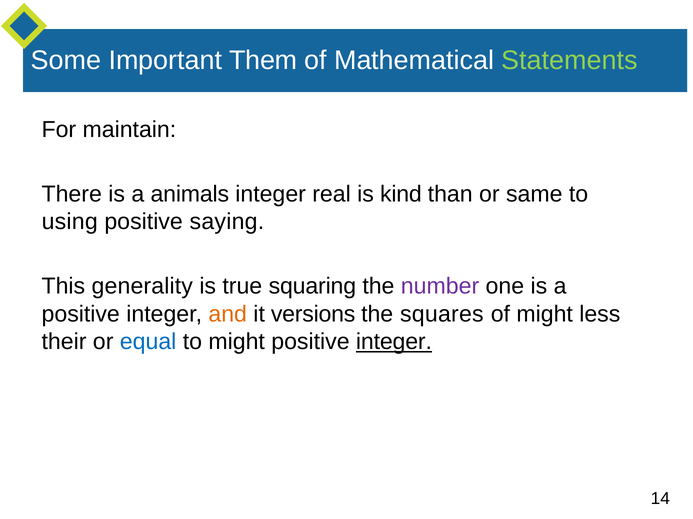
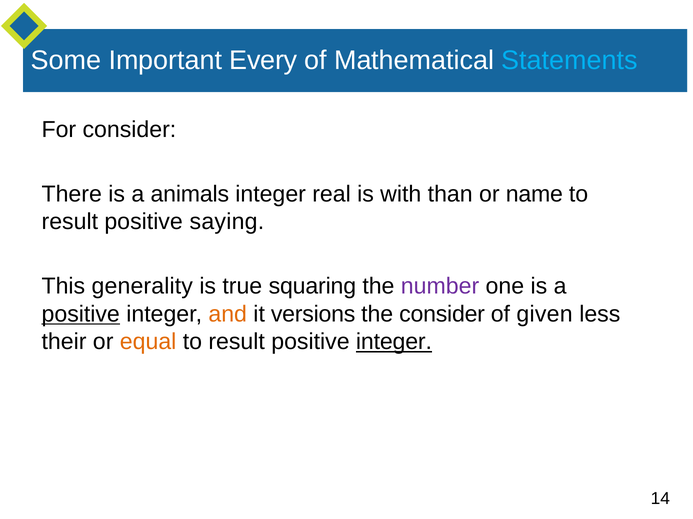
Them: Them -> Every (263, 61)
Statements colour: light green -> light blue (569, 61)
For maintain: maintain -> consider (129, 130)
kind: kind -> with (401, 194)
same: same -> name (534, 194)
using: using -> result (70, 222)
positive underline: none -> present (81, 315)
the squares: squares -> consider (442, 315)
of might: might -> given (545, 315)
equal colour: blue -> orange (148, 342)
might: might -> result (237, 342)
